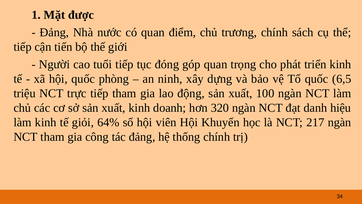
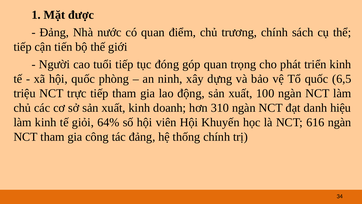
320: 320 -> 310 (220, 108)
217: 217 -> 616 (315, 122)
